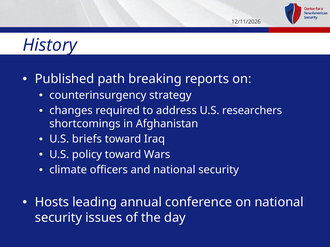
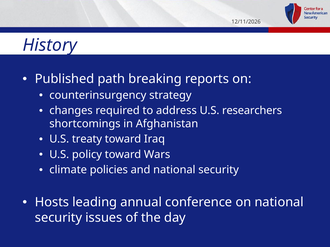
briefs: briefs -> treaty (87, 139)
officers: officers -> policies (109, 170)
